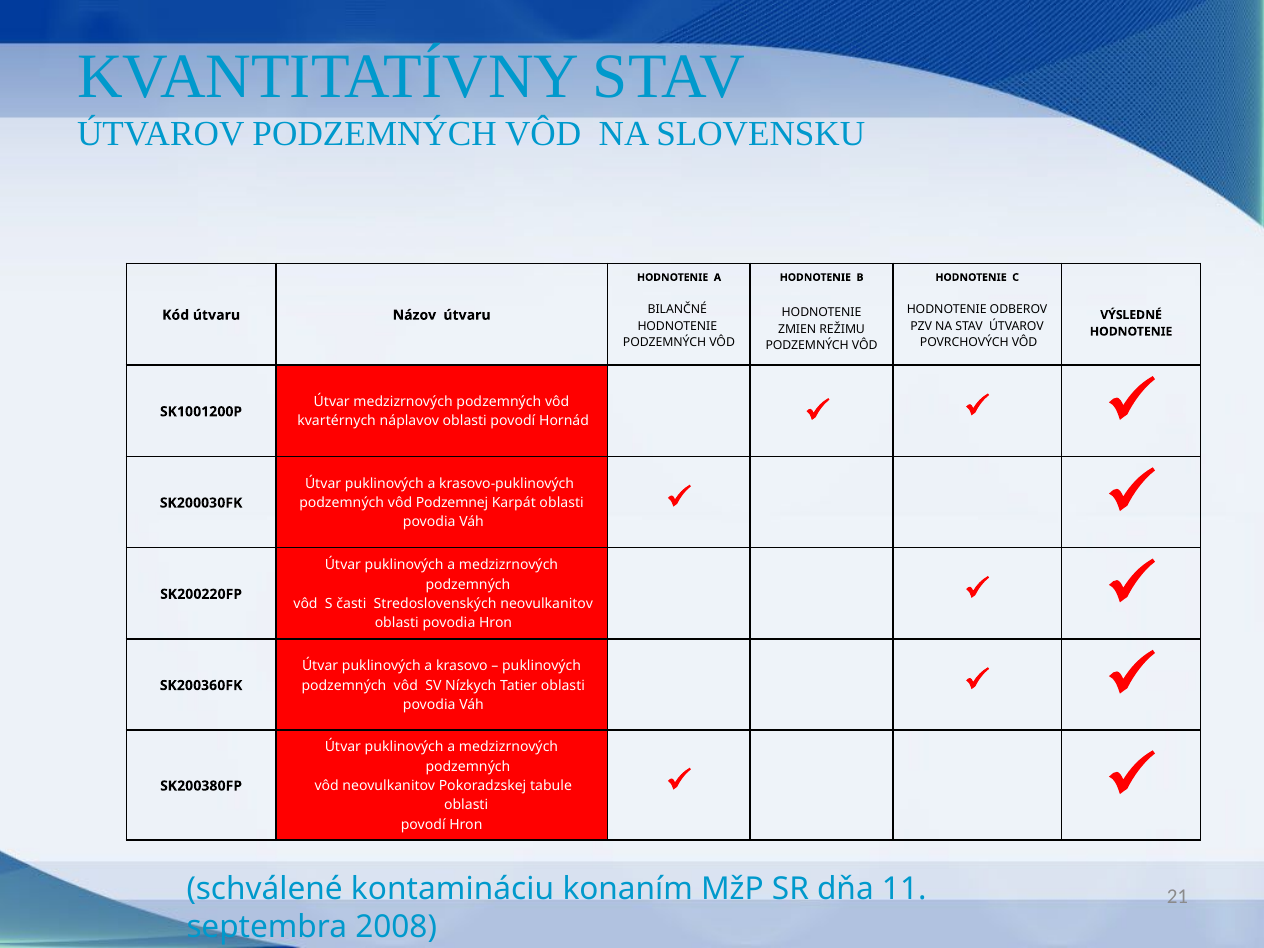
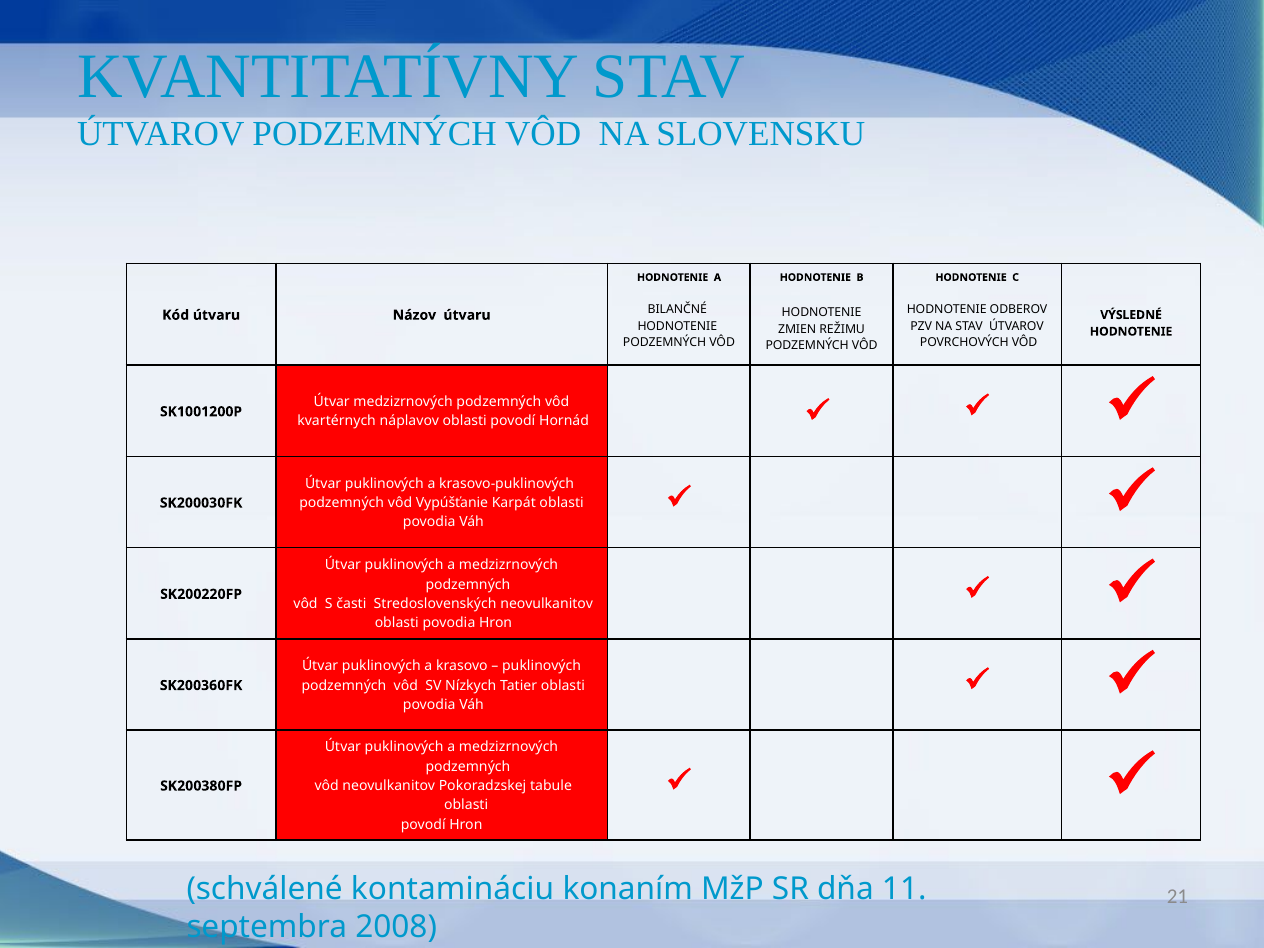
Podzemnej: Podzemnej -> Vypúšťanie (452, 503)
